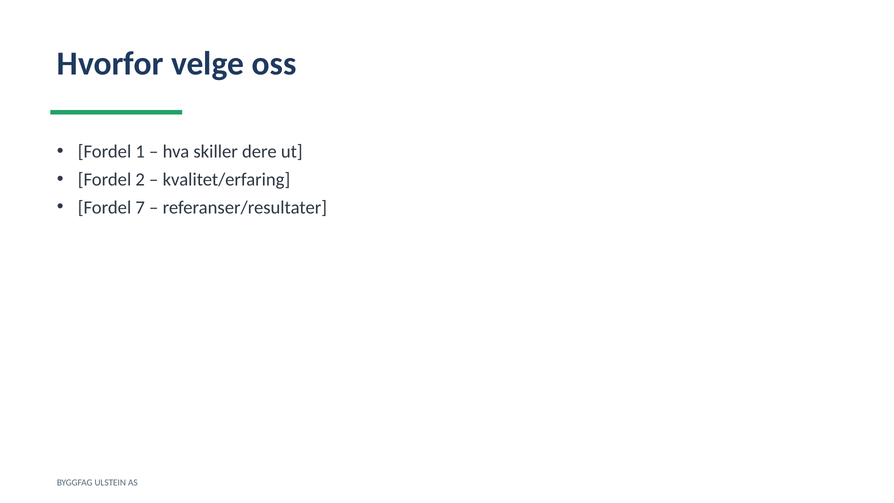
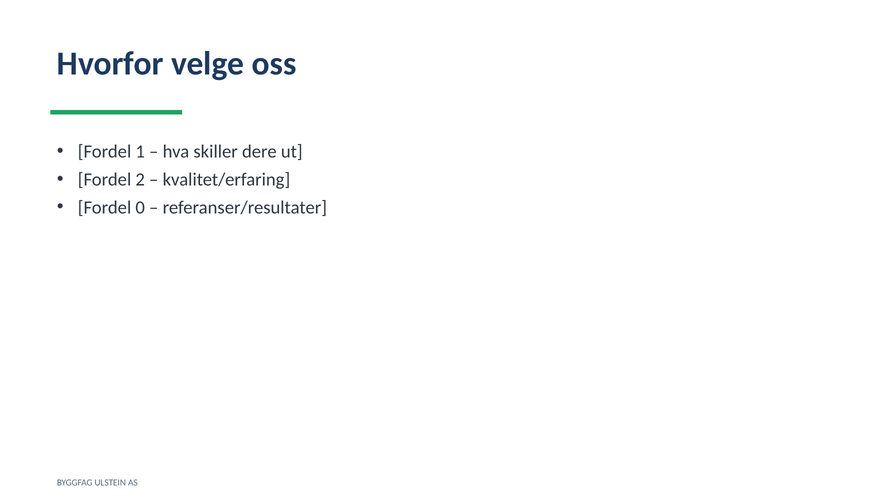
7: 7 -> 0 (140, 207)
